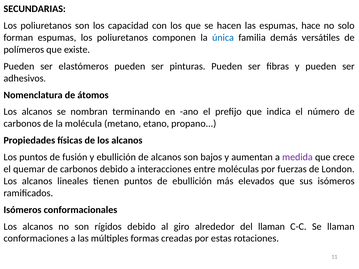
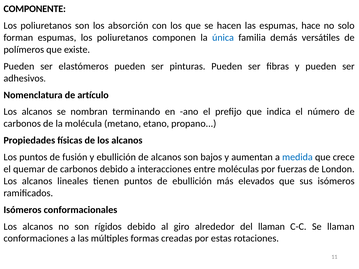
SECUNDARIAS: SECUNDARIAS -> COMPONENTE (35, 9)
capacidad: capacidad -> absorción (128, 26)
átomos: átomos -> artículo (93, 95)
medida colour: purple -> blue (297, 157)
